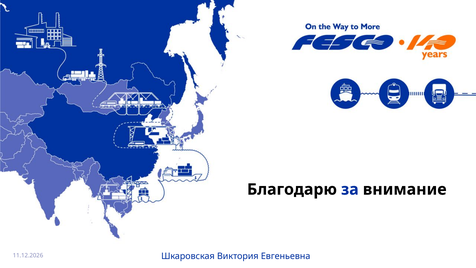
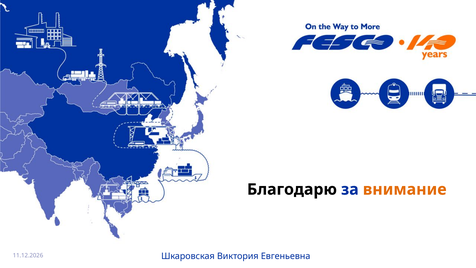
внимание colour: black -> orange (405, 189)
